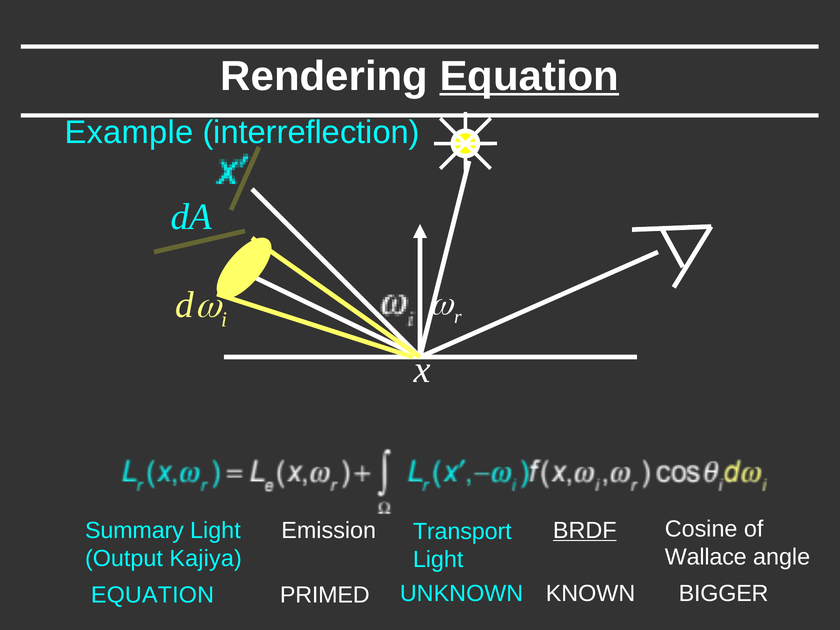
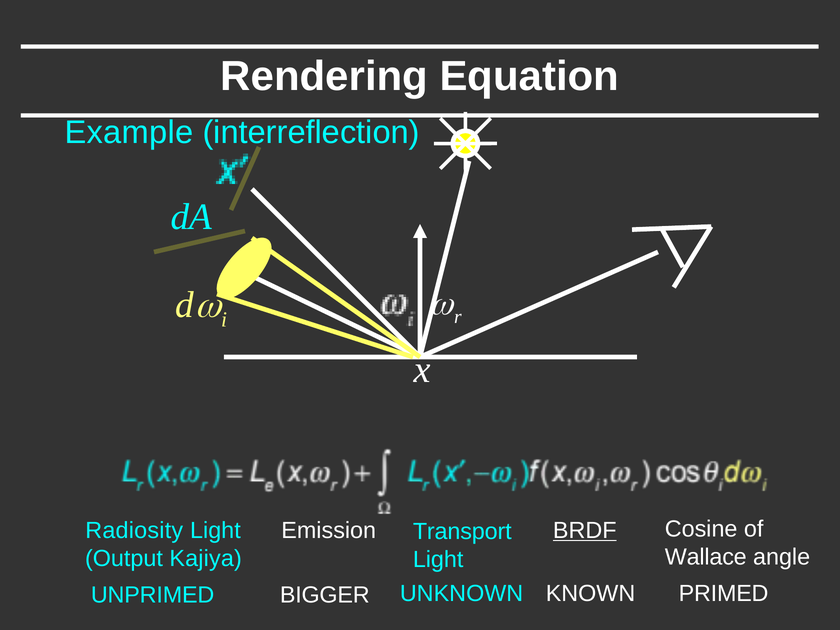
Equation underline: present -> none (529, 76)
Summary: Summary -> Radiosity (134, 530)
EQUATION: EQUATION -> UNPRIMED (153, 595)
PRIMED: PRIMED -> BIGGER (325, 595)
BIGGER: BIGGER -> PRIMED (724, 593)
